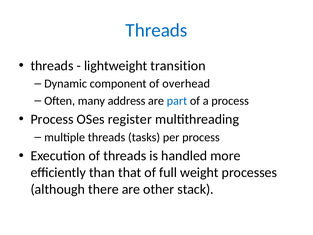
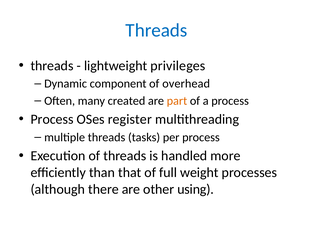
transition: transition -> privileges (178, 66)
address: address -> created (127, 101)
part colour: blue -> orange (177, 101)
stack: stack -> using (196, 189)
